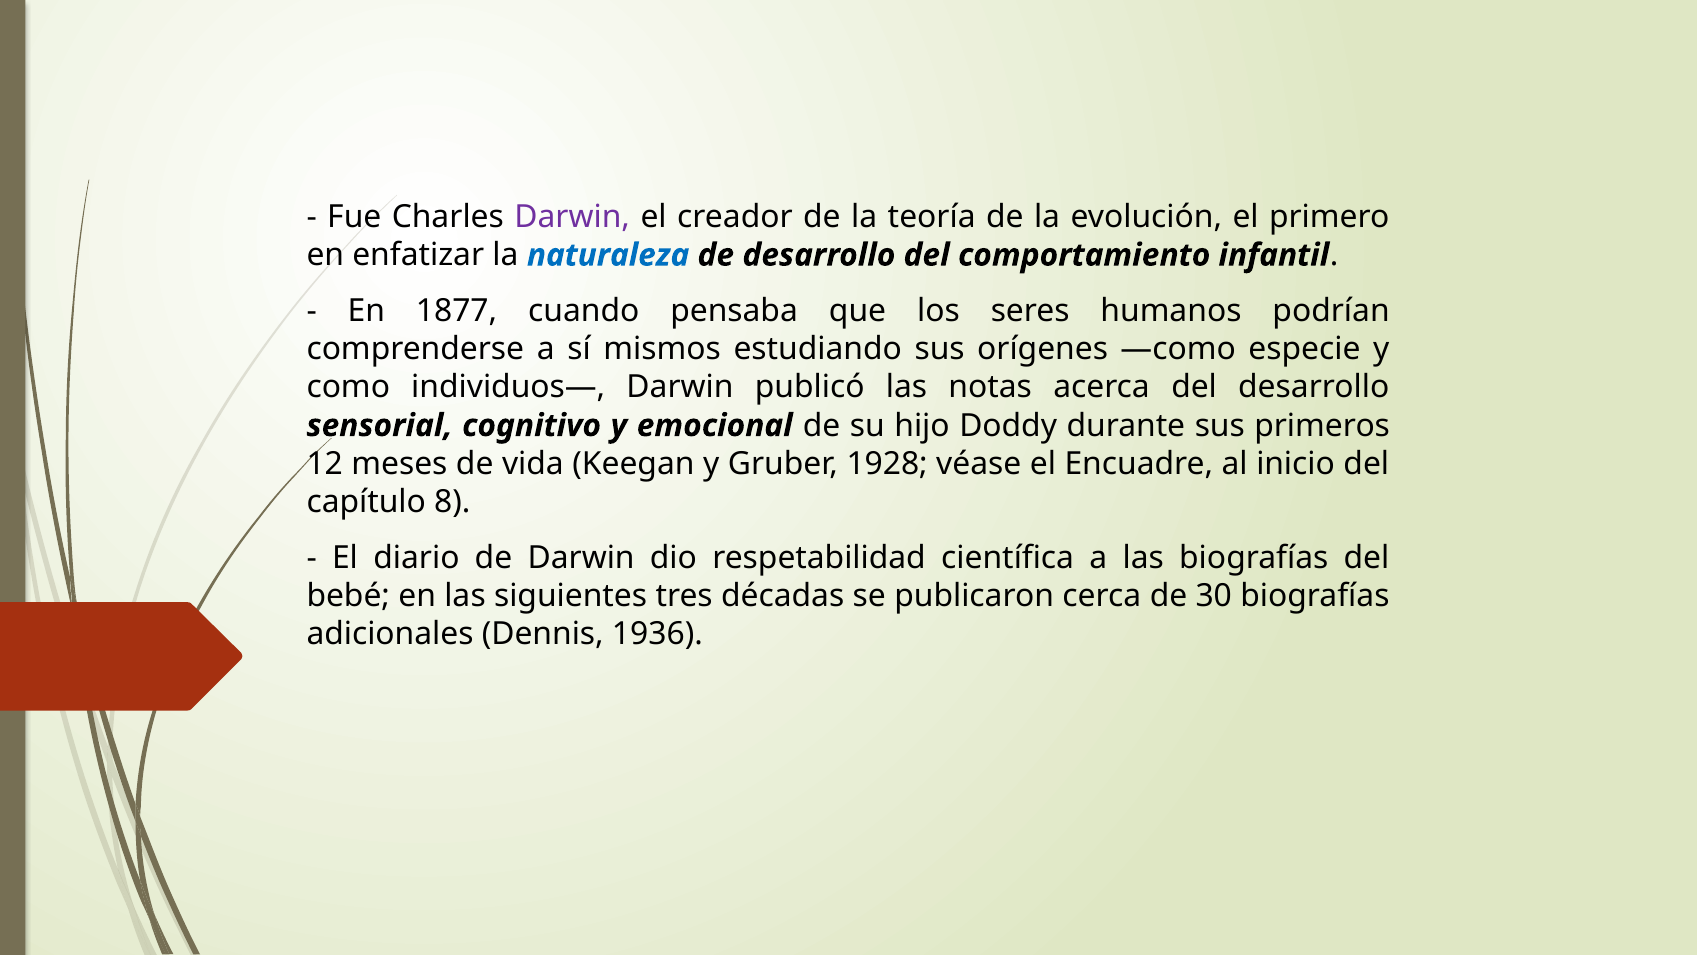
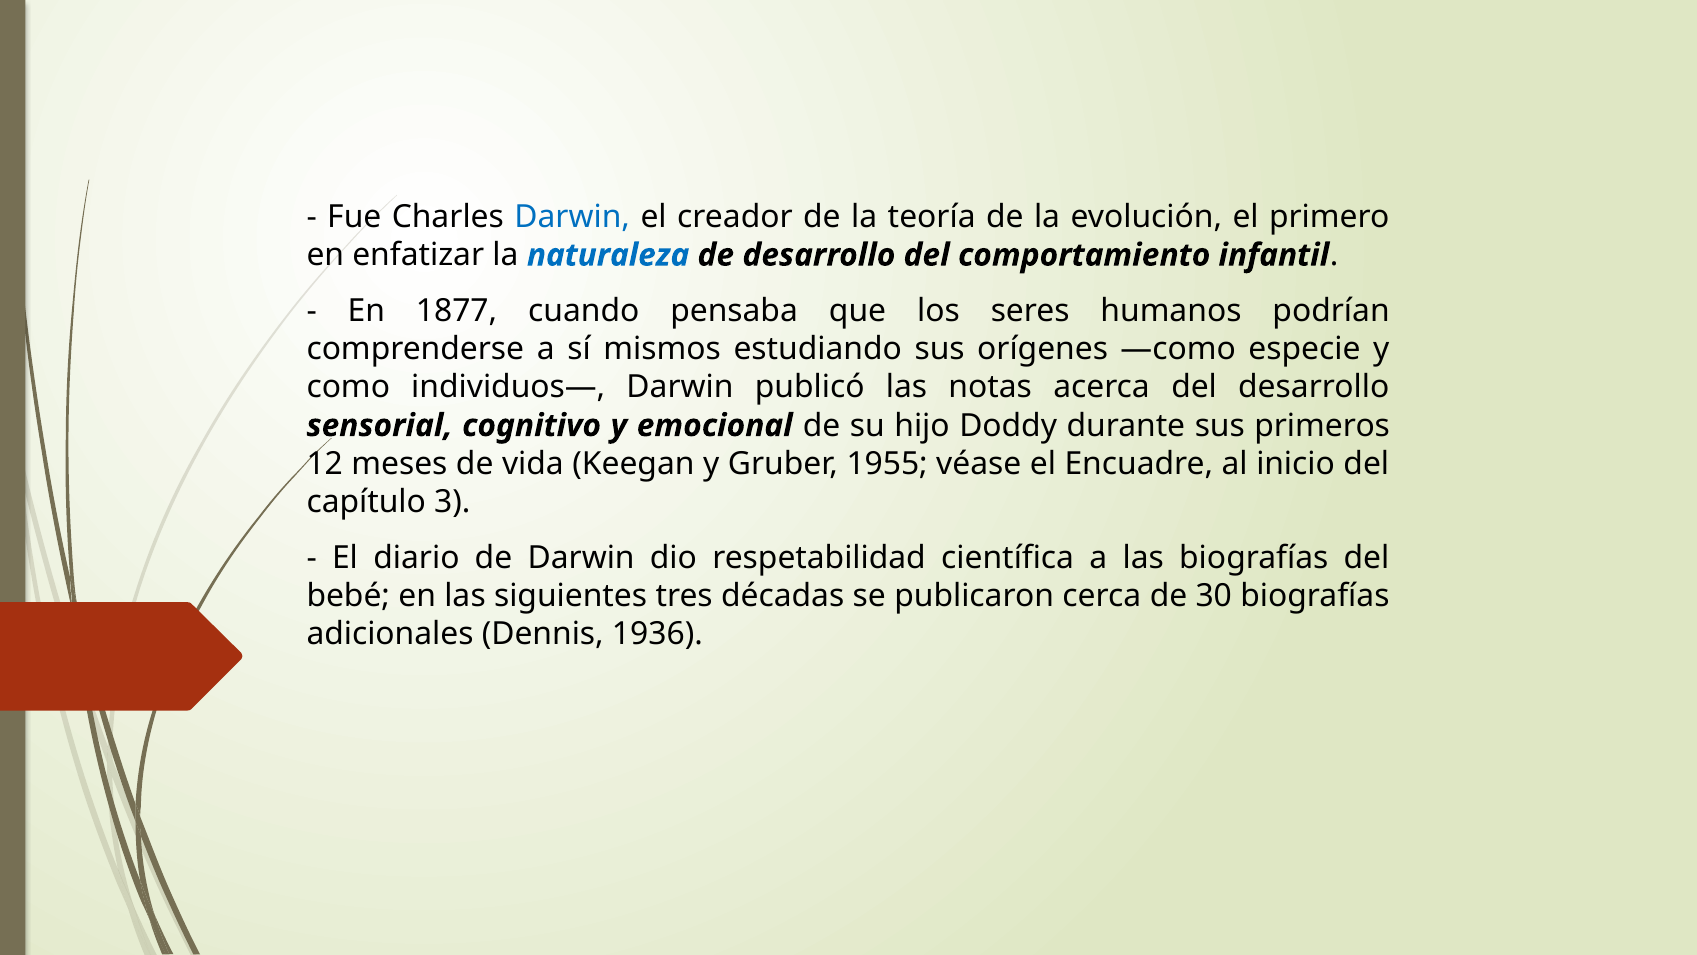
Darwin colour: purple -> blue (572, 217)
1928: 1928 -> 1955 (887, 464)
8: 8 -> 3 (452, 502)
